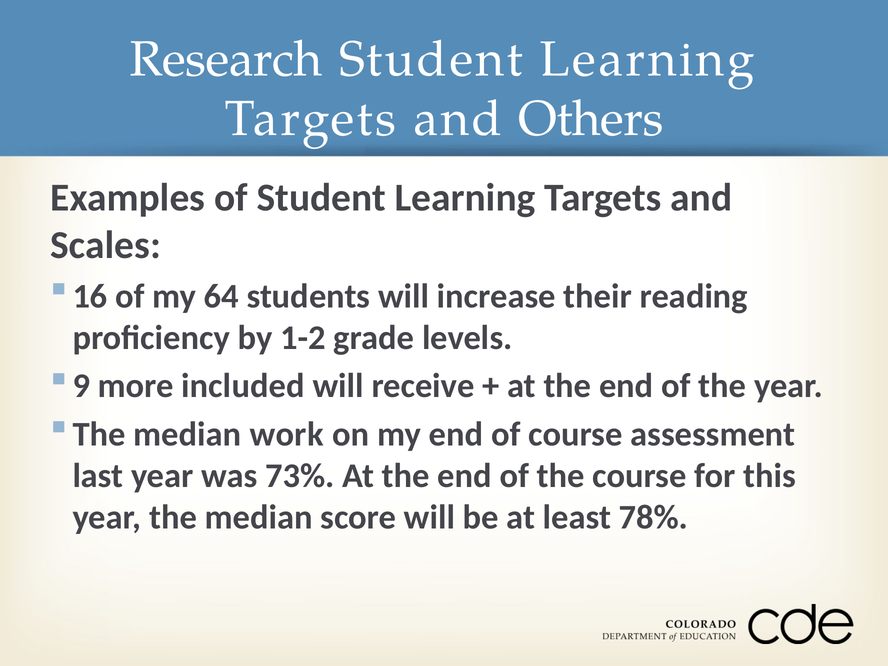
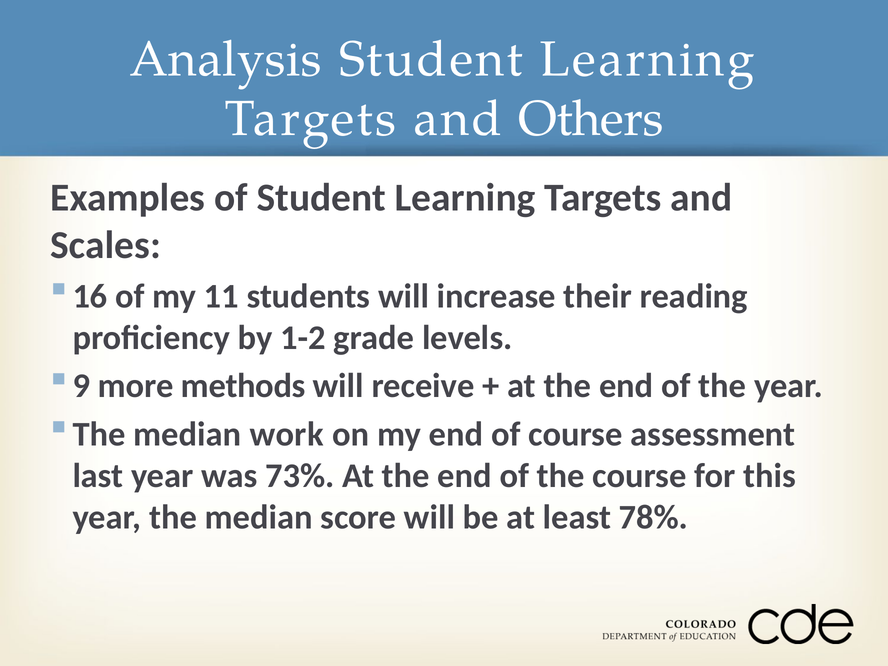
Research: Research -> Analysis (226, 60)
64: 64 -> 11 (221, 296)
included: included -> methods (243, 386)
